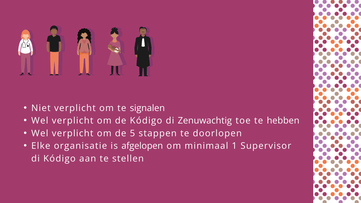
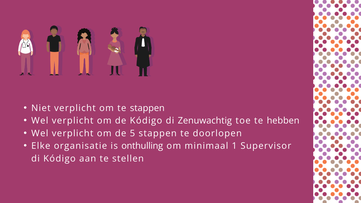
te signalen: signalen -> stappen (147, 108)
afgelopen: afgelopen -> onthulling (142, 146)
